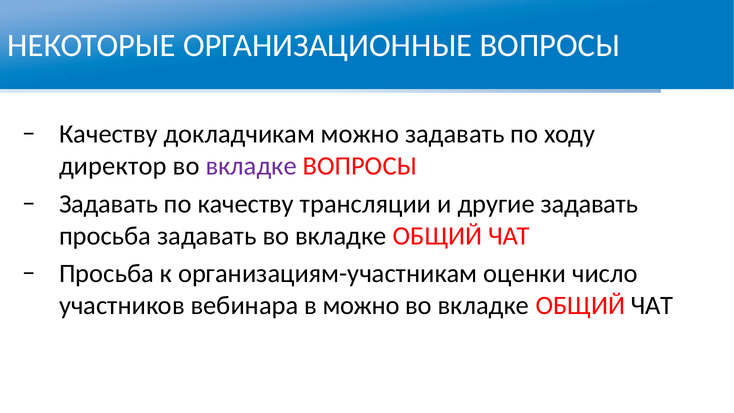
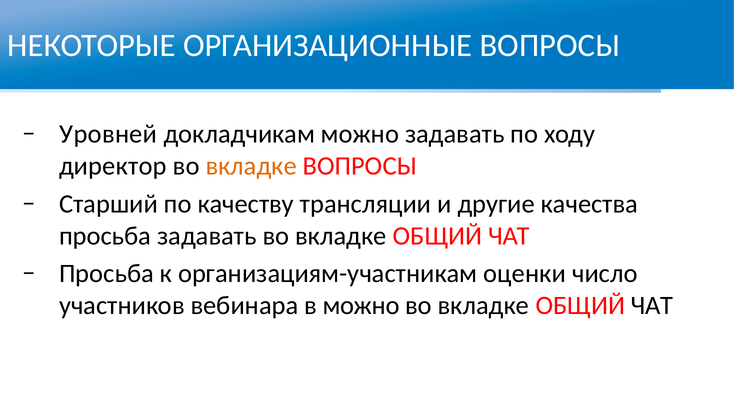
Качеству: Качеству -> Уровней (108, 134)
вкладке colour: purple -> orange (251, 166)
Задавать: Задавать -> Старший (108, 204)
другие задавать: задавать -> качества (589, 204)
